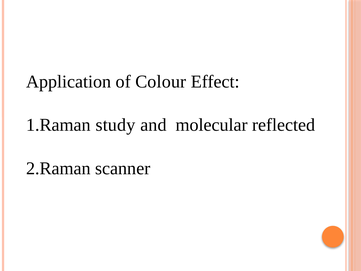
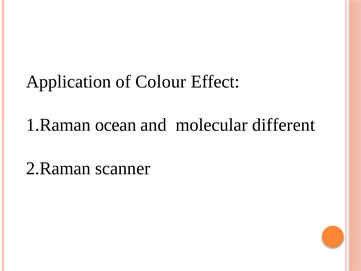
study: study -> ocean (116, 125)
reflected: reflected -> different (284, 125)
